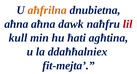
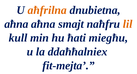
dawk: dawk -> smajt (71, 24)
lil colour: red -> orange (128, 24)
agħtina: agħtina -> miegħu (108, 38)
